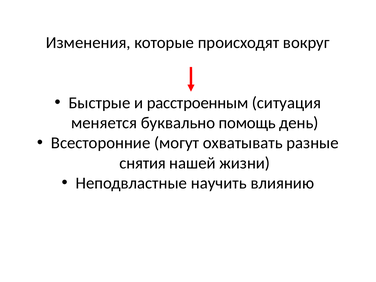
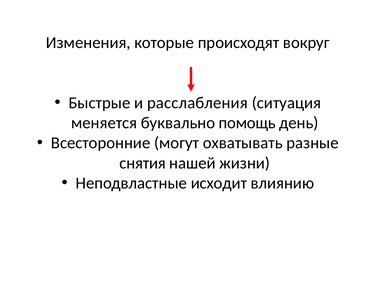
расстроенным: расстроенным -> расслабления (197, 103)
научить: научить -> исходит (219, 183)
